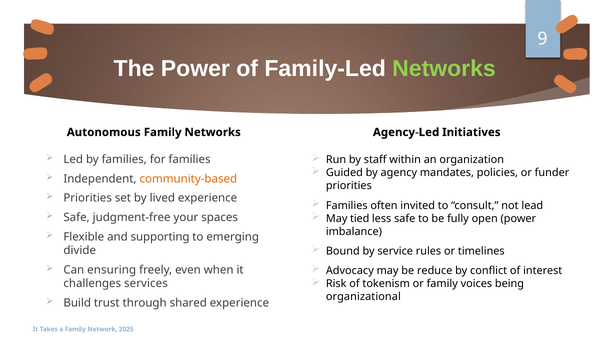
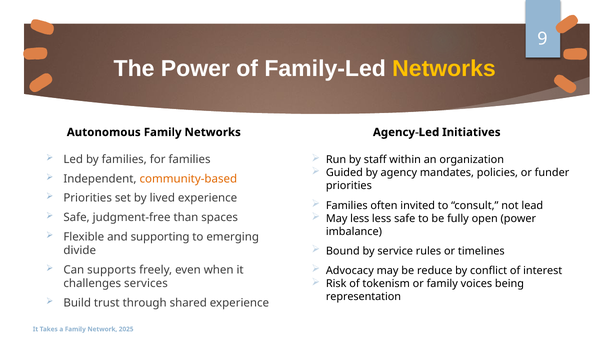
Networks colour: light green -> yellow (444, 69)
your: your -> than (186, 218)
May tied: tied -> less (360, 219)
ensuring: ensuring -> supports (112, 270)
organizational: organizational -> representation (363, 297)
